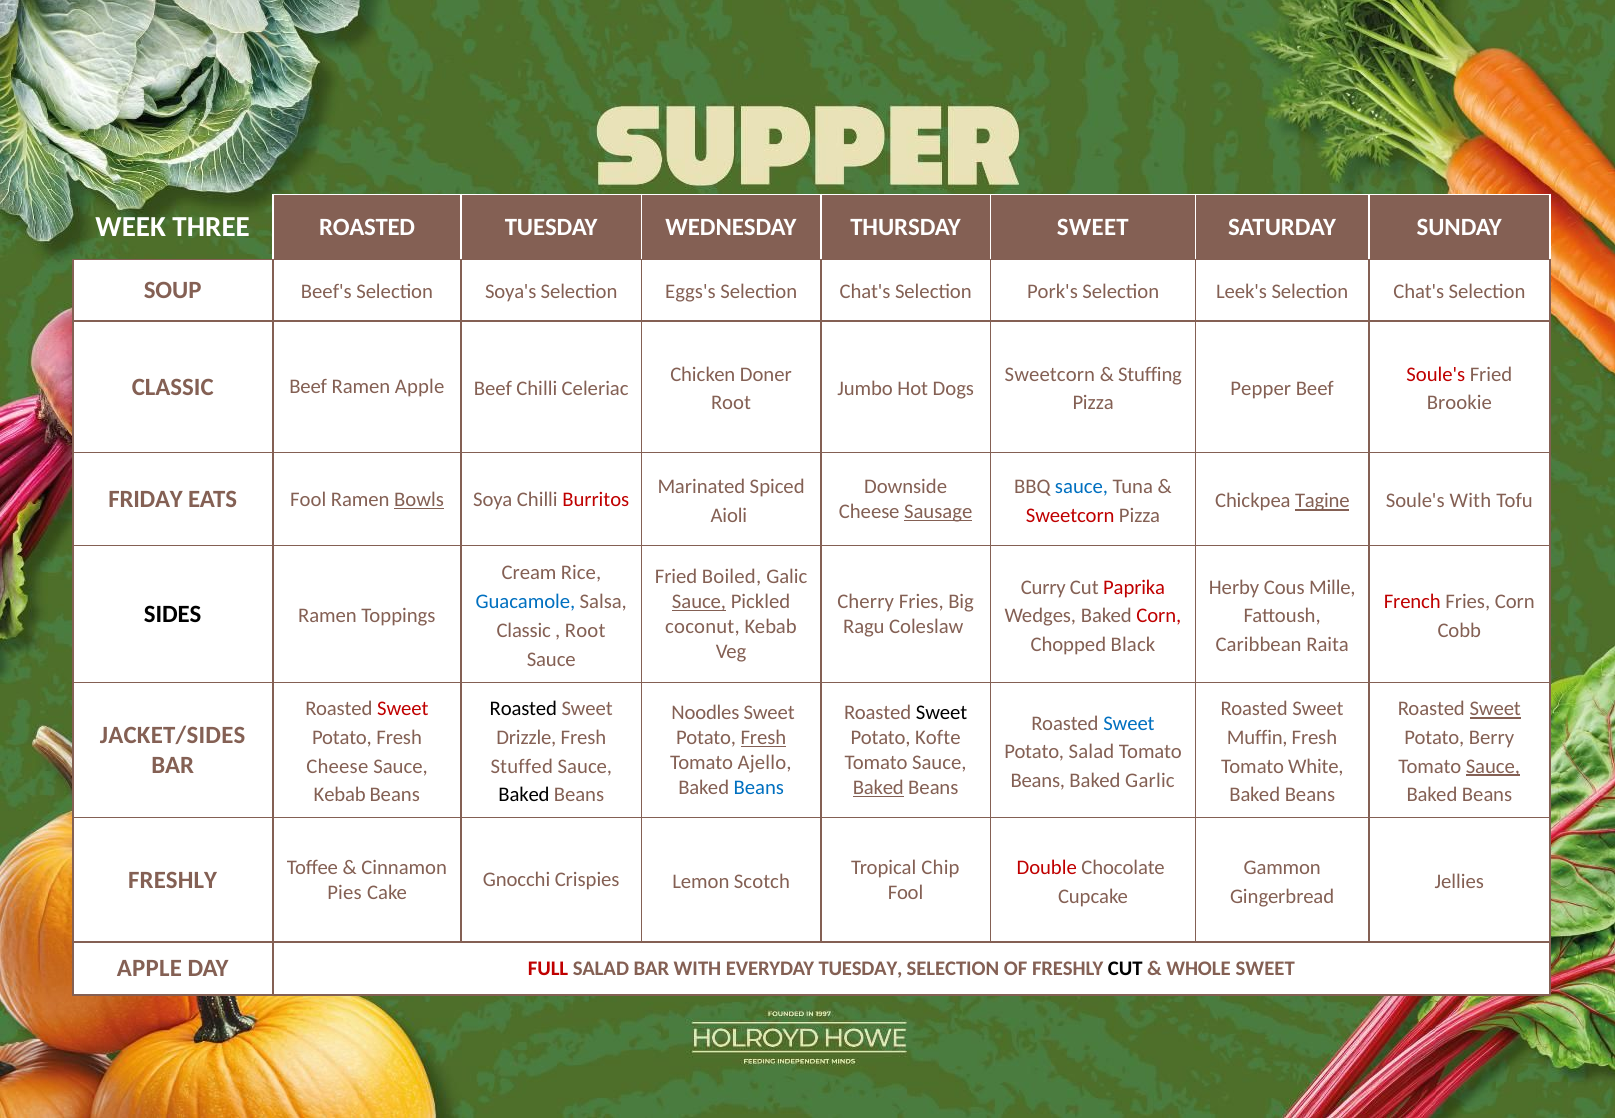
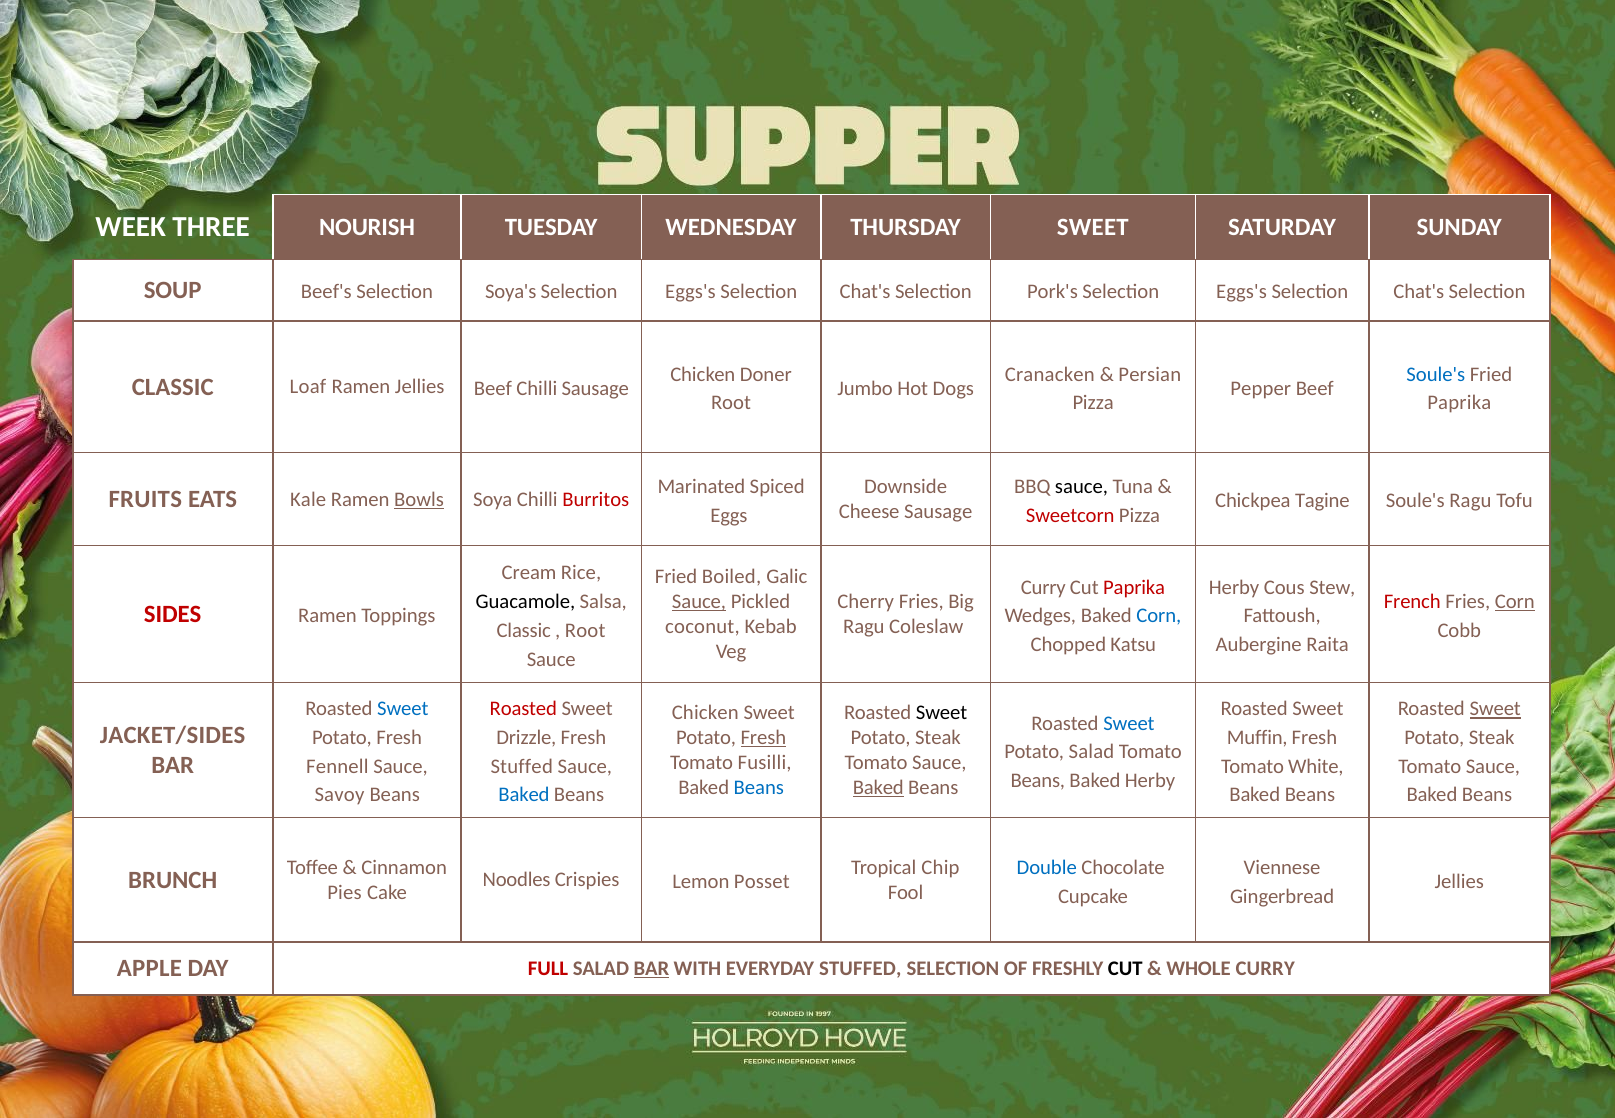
THREE ROASTED: ROASTED -> NOURISH (367, 227)
Leek's: Leek's -> Eggs's (1242, 292)
Sweetcorn: Sweetcorn -> Cranacken (1050, 374)
Stuffing: Stuffing -> Persian (1150, 374)
Soule's colour: red -> blue (1436, 374)
CLASSIC Beef: Beef -> Loaf (308, 387)
Ramen Apple: Apple -> Jellies (420, 387)
Chilli Celeriac: Celeriac -> Sausage (595, 389)
Brookie: Brookie -> Paprika (1459, 403)
sauce colour: blue -> black (1082, 487)
FRIDAY: FRIDAY -> FRUITS (145, 499)
EATS Fool: Fool -> Kale (308, 499)
Tagine underline: present -> none (1322, 501)
Soule's With: With -> Ragu (1470, 501)
Sausage underline: present -> none (938, 512)
Aioli: Aioli -> Eggs (729, 515)
Mille: Mille -> Stew (1332, 587)
Guacamole colour: blue -> black (525, 602)
Corn underline: none -> present (1515, 602)
SIDES colour: black -> red (173, 614)
Corn colour: red -> blue (1159, 616)
Black: Black -> Katsu (1133, 645)
Caribbean: Caribbean -> Aubergine (1259, 645)
Sweet colour: red -> blue (403, 709)
Roasted colour: black -> red (523, 709)
Noodles: Noodles -> Chicken (705, 713)
Kofte: Kofte -> Steak (938, 738)
Berry: Berry -> Steak (1492, 738)
Ajello: Ajello -> Fusilli (765, 763)
Cheese: Cheese -> Fennell (337, 766)
Sauce underline: present -> none (1493, 766)
Baked Garlic: Garlic -> Herby (1150, 781)
Kebab: Kebab -> Savoy (339, 795)
Baked colour: black -> blue (524, 795)
Double colour: red -> blue (1047, 867)
Gammon: Gammon -> Viennese (1282, 867)
FRESHLY: FRESHLY -> BRUNCH (173, 880)
Gnocchi: Gnocchi -> Noodles (517, 880)
Scotch: Scotch -> Posset (762, 882)
BAR underline: none -> present (651, 969)
EVERYDAY TUESDAY: TUESDAY -> STUFFED (860, 969)
WHOLE SWEET: SWEET -> CURRY (1265, 969)
